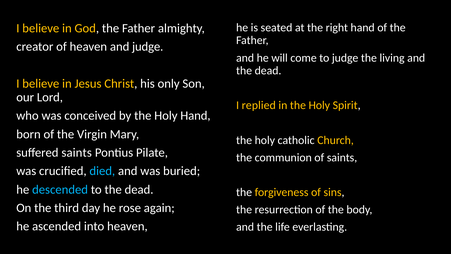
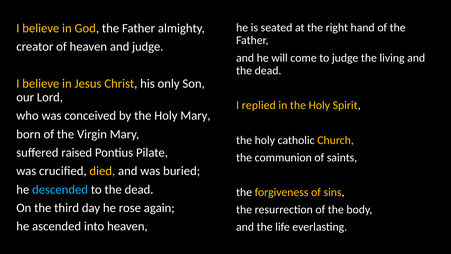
Holy Hand: Hand -> Mary (195, 116)
suffered saints: saints -> raised (77, 152)
died colour: light blue -> yellow (102, 171)
